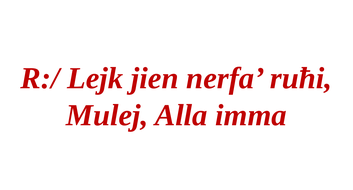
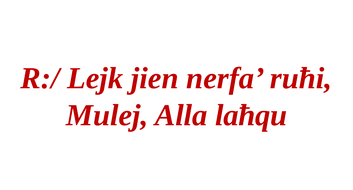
imma: imma -> laħqu (251, 115)
